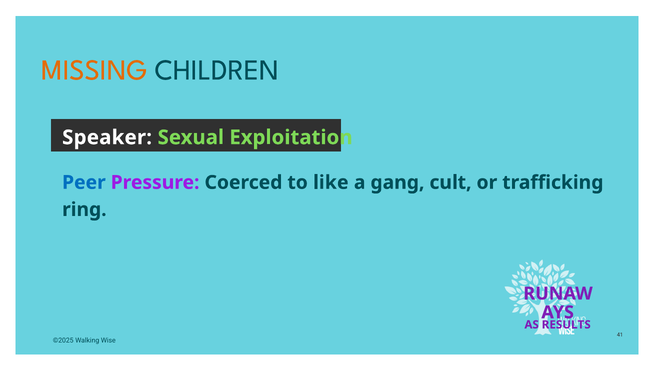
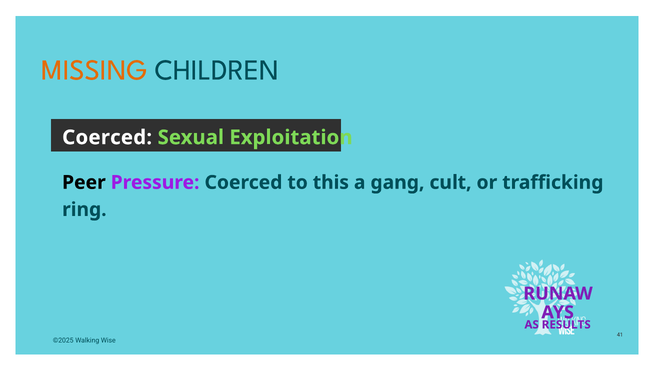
Speaker: Speaker -> Coerced (107, 137)
Peer colour: blue -> black (84, 182)
like: like -> this (331, 182)
